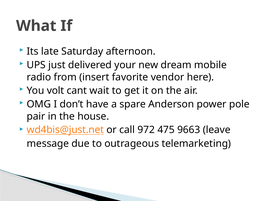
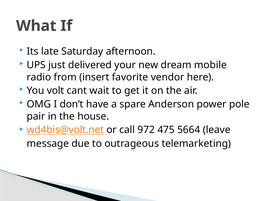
wd4bis@just.net: wd4bis@just.net -> wd4bis@volt.net (65, 130)
9663: 9663 -> 5664 (189, 130)
